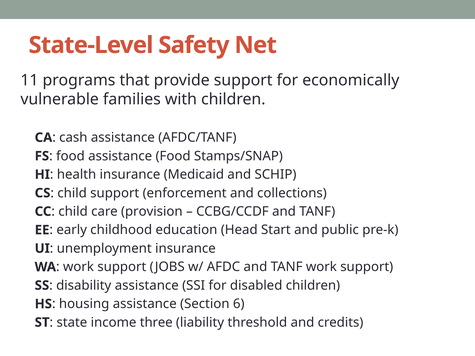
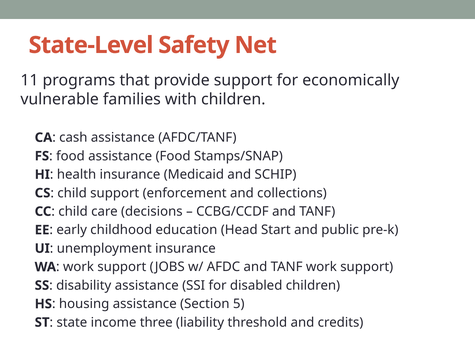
provision: provision -> decisions (152, 212)
6: 6 -> 5 (239, 304)
